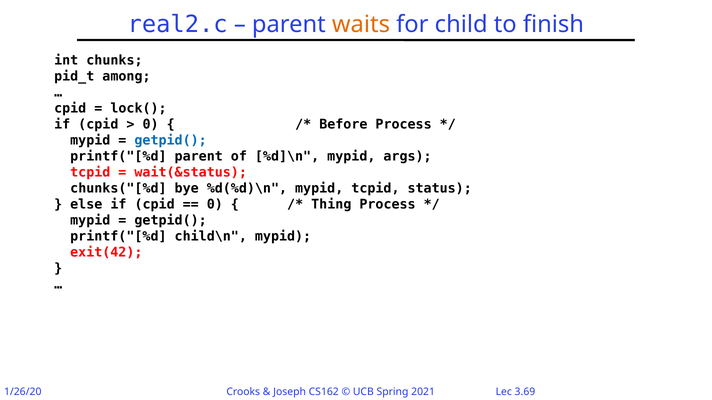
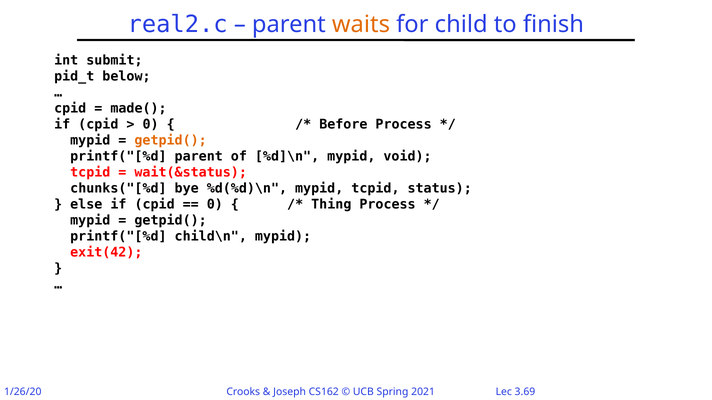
chunks: chunks -> submit (114, 60)
among: among -> below (126, 76)
lock(: lock( -> made( (139, 109)
getpid( colour: blue -> orange (171, 141)
args: args -> void (408, 157)
